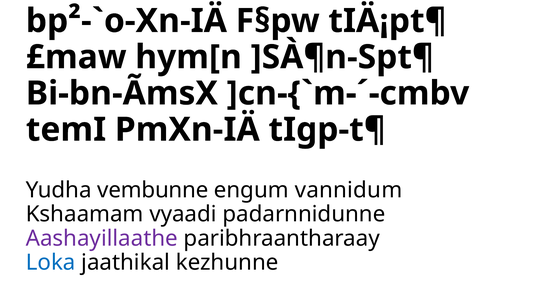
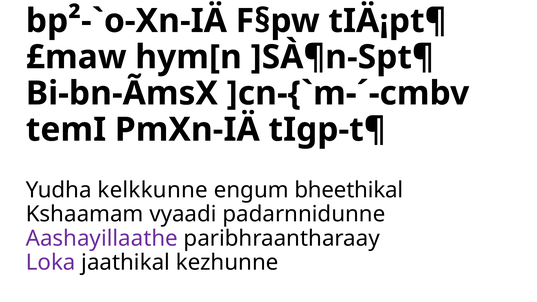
vembunne: vembunne -> kelkkunne (153, 190)
vannidum: vannidum -> bheethikal (349, 190)
Loka colour: blue -> purple (51, 263)
